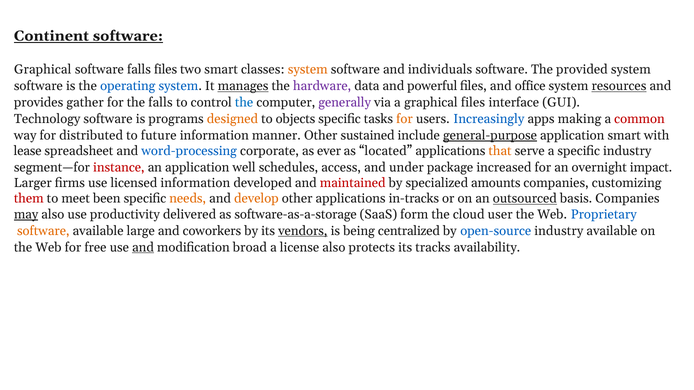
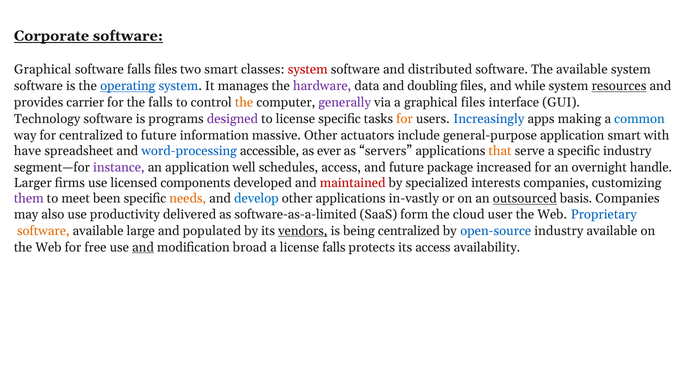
Continent: Continent -> Corporate (52, 36)
system colour: orange -> red (308, 70)
individuals: individuals -> distributed (440, 70)
The provided: provided -> available (582, 70)
operating underline: none -> present (128, 86)
manages underline: present -> none (243, 86)
powerful: powerful -> doubling (432, 86)
office: office -> while (530, 86)
gather: gather -> carrier (85, 103)
the colour: blue -> orange (244, 103)
designed colour: orange -> purple (232, 119)
to objects: objects -> license (295, 119)
common colour: red -> blue (640, 119)
for distributed: distributed -> centralized (91, 136)
manner: manner -> massive (276, 136)
sustained: sustained -> actuators (367, 136)
general-purpose underline: present -> none (490, 136)
lease: lease -> have (28, 151)
corporate: corporate -> accessible (270, 151)
located: located -> servers (386, 151)
instance colour: red -> purple (119, 168)
and under: under -> future (406, 168)
impact: impact -> handle (651, 168)
licensed information: information -> components (195, 183)
amounts: amounts -> interests (496, 183)
them colour: red -> purple (29, 199)
develop colour: orange -> blue (256, 199)
in-tracks: in-tracks -> in-vastly (414, 199)
may underline: present -> none (26, 214)
software-as-a-storage: software-as-a-storage -> software-as-a-limited (296, 214)
coworkers: coworkers -> populated (212, 231)
license also: also -> falls (334, 247)
its tracks: tracks -> access (433, 247)
